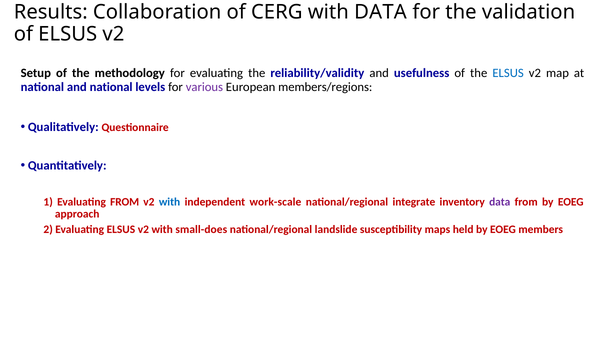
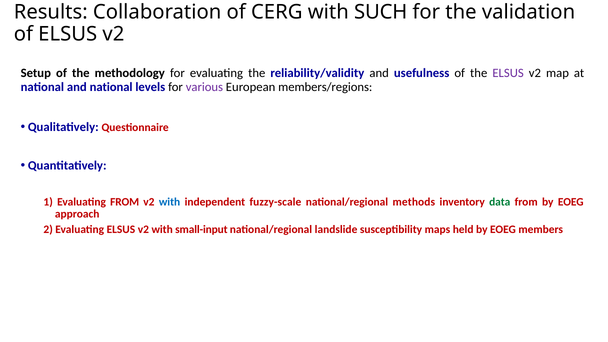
with DATA: DATA -> SUCH (381, 12)
ELSUS colour: blue -> purple (508, 73)
work-scale: work-scale -> fuzzy-scale (275, 202)
integrate: integrate -> methods (414, 202)
data colour: purple -> green (500, 202)
small-does: small-does -> small-input (201, 230)
